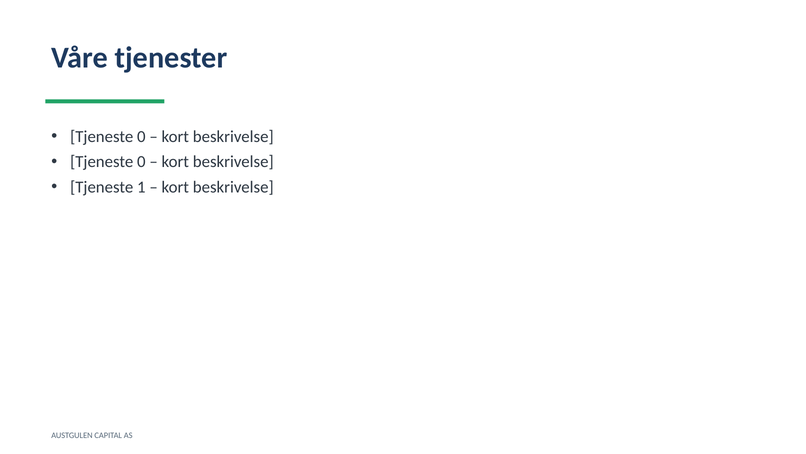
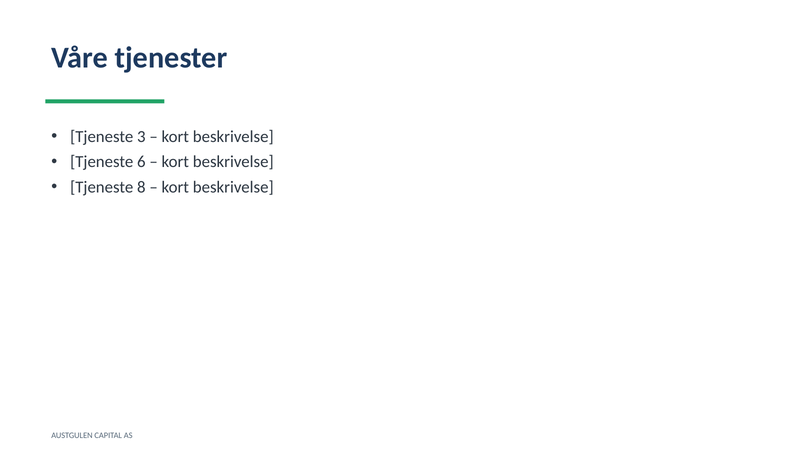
0: 0 -> 3 (141, 137)
0: 0 -> 6 (141, 162)
1: 1 -> 8 (141, 187)
